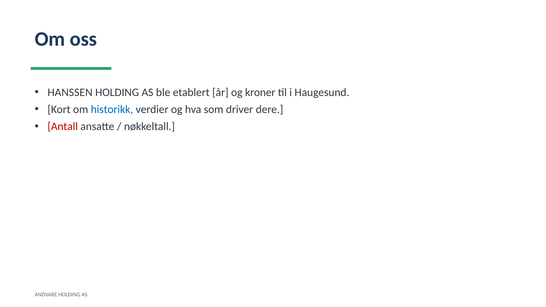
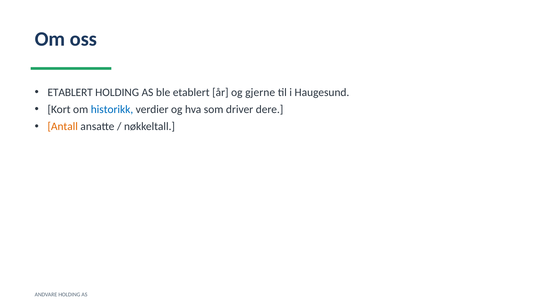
HANSSEN: HANSSEN -> ETABLERT (70, 92)
kroner: kroner -> gjerne (260, 92)
Antall colour: red -> orange (63, 127)
